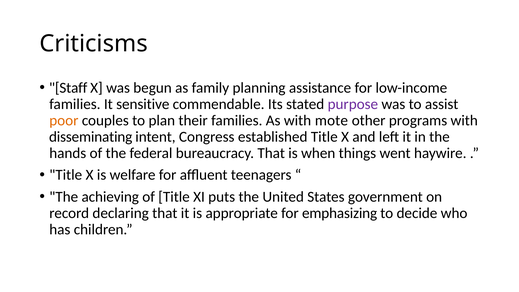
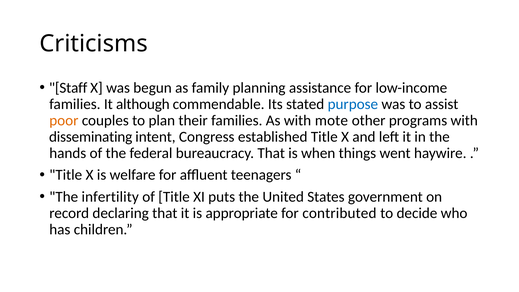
sensitive: sensitive -> although (143, 104)
purpose colour: purple -> blue (353, 104)
achieving: achieving -> infertility (110, 197)
emphasizing: emphasizing -> contributed (339, 213)
